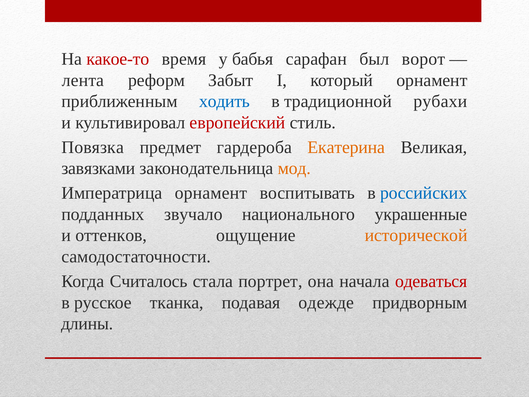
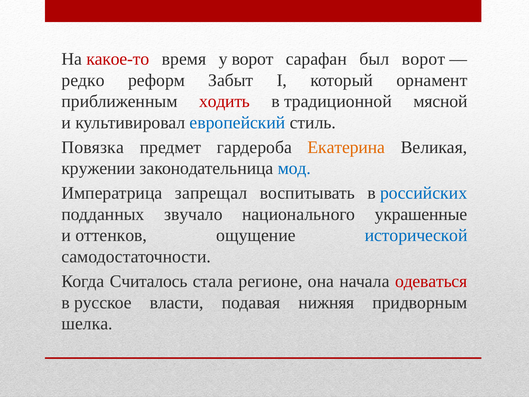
у бабья: бабья -> ворот (253, 59)
лента: лента -> редко (83, 80)
ходить colour: blue -> red (225, 101)
рубахи: рубахи -> мясной (440, 101)
европейский colour: red -> blue (238, 122)
завязками: завязками -> кружении (98, 168)
мод colour: orange -> blue (294, 168)
Императрица орнамент: орнамент -> запрещал (211, 193)
исторической colour: orange -> blue (416, 235)
портрет: портрет -> регионе (270, 281)
тканка: тканка -> власти (177, 302)
одежде: одежде -> нижняя (326, 302)
длины: длины -> шелка (87, 323)
